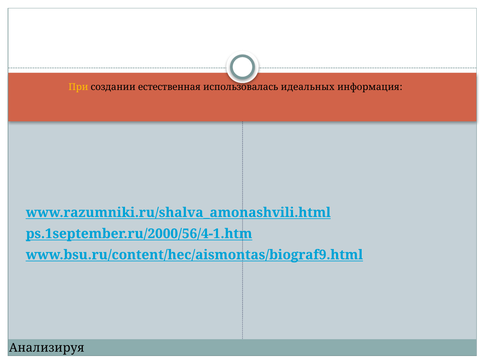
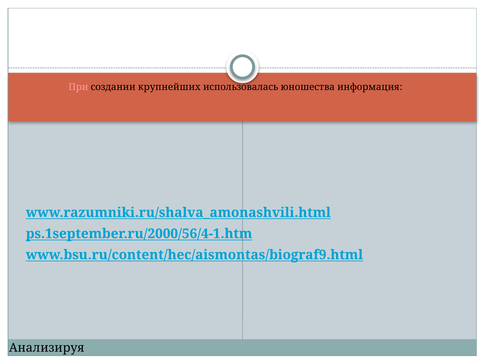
При colour: yellow -> pink (78, 87)
естественная: естественная -> крупнейших (169, 87)
идеальных: идеальных -> юношества (308, 87)
